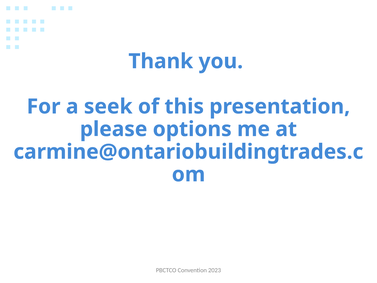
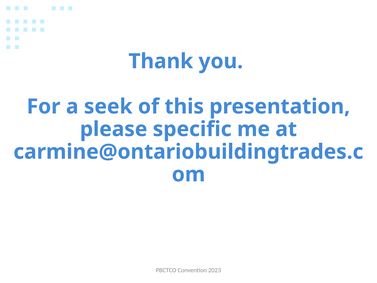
options: options -> specific (192, 129)
